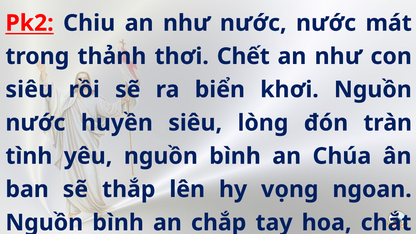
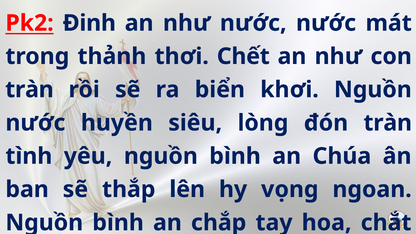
Pk2 Chiu: Chiu -> Đinh (89, 23)
siêu: siêu -> tràn (29, 90)
